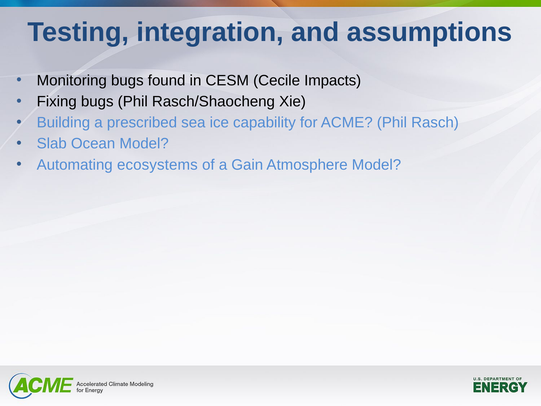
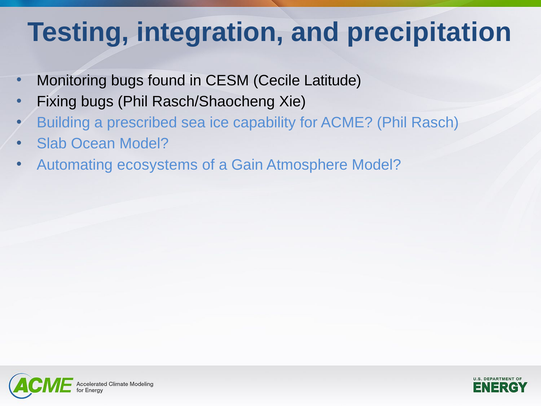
assumptions: assumptions -> precipitation (429, 32)
Impacts: Impacts -> Latitude (333, 80)
